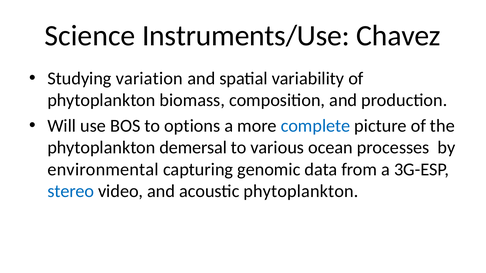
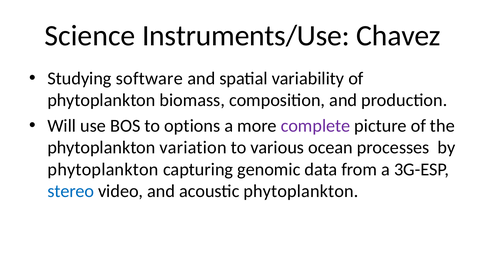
variation: variation -> software (149, 78)
complete colour: blue -> purple (316, 126)
demersal: demersal -> variation (193, 148)
environmental: environmental -> phytoplankton (103, 170)
